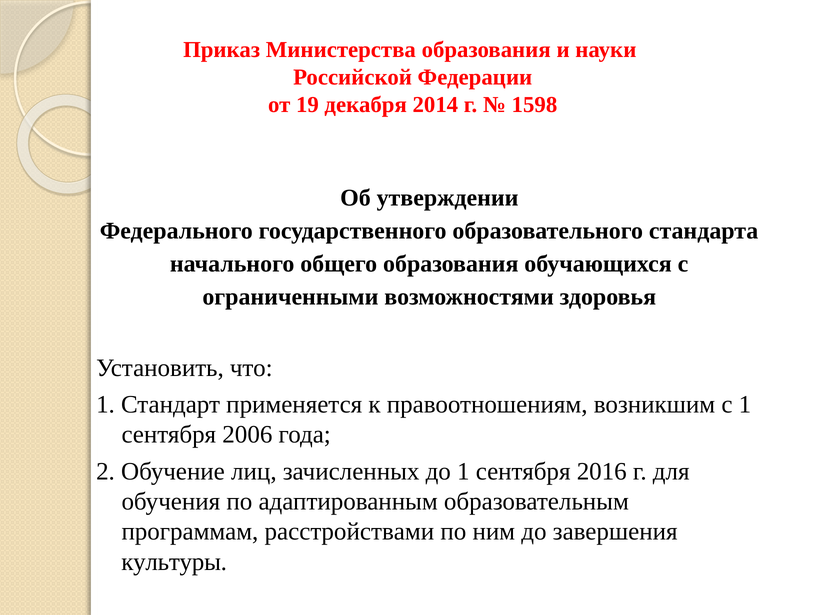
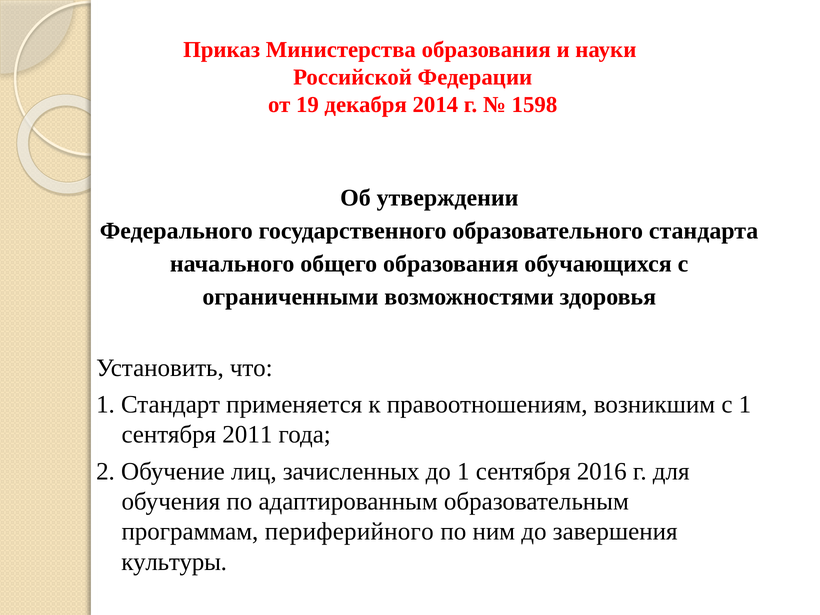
2006: 2006 -> 2011 (247, 435)
расстройствами: расстройствами -> периферийного (349, 532)
